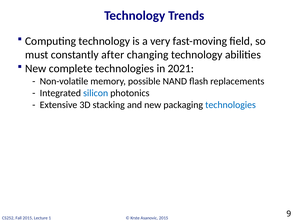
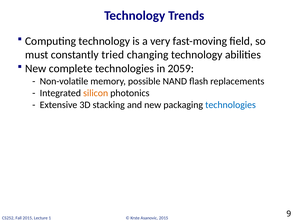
after: after -> tried (113, 55)
2021: 2021 -> 2059 (181, 68)
silicon colour: blue -> orange (96, 93)
